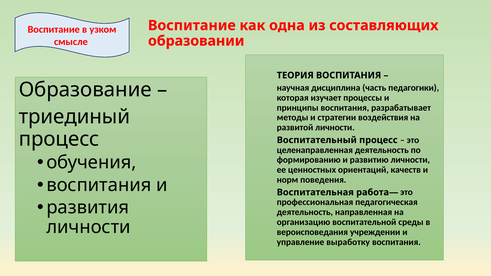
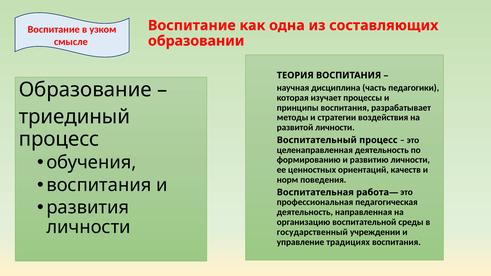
вероисповедания: вероисповедания -> государственный (312, 232)
выработку: выработку -> традициях (348, 242)
